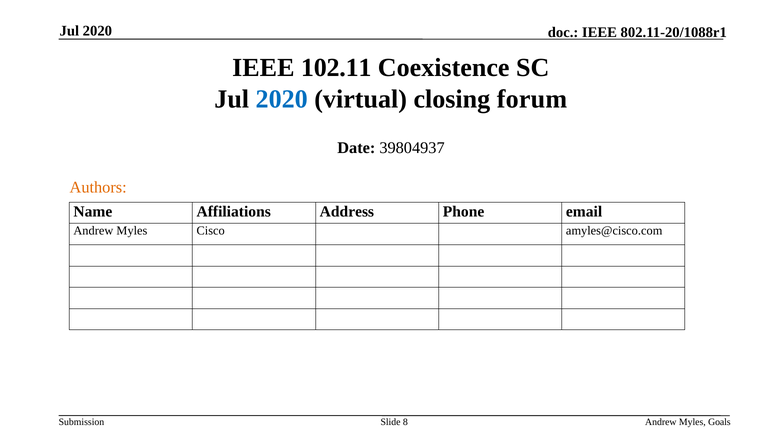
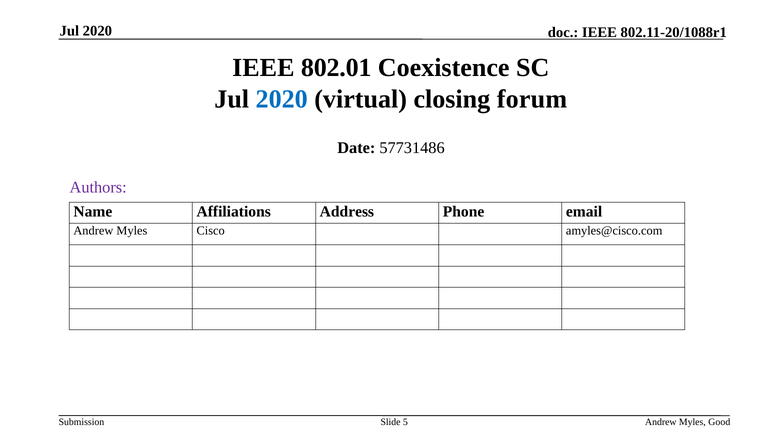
102.11: 102.11 -> 802.01 (336, 68)
39804937: 39804937 -> 57731486 (412, 148)
Authors colour: orange -> purple (98, 187)
8: 8 -> 5 (405, 422)
Goals: Goals -> Good (719, 422)
